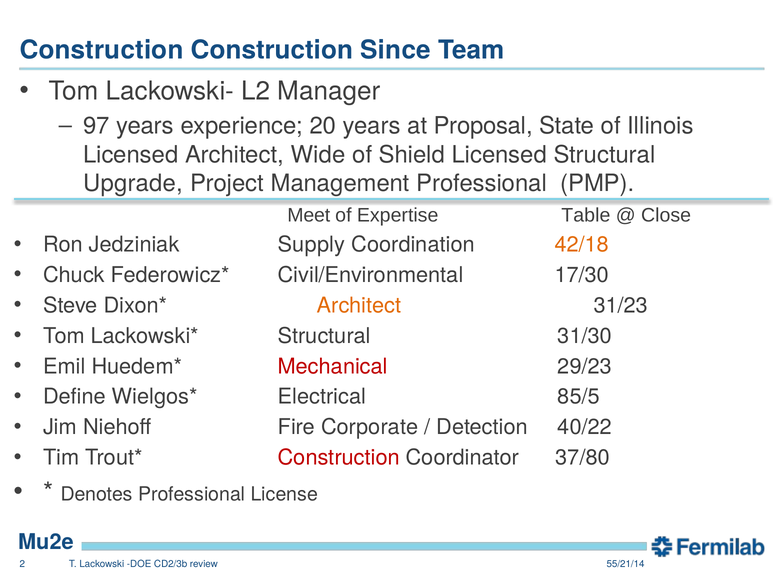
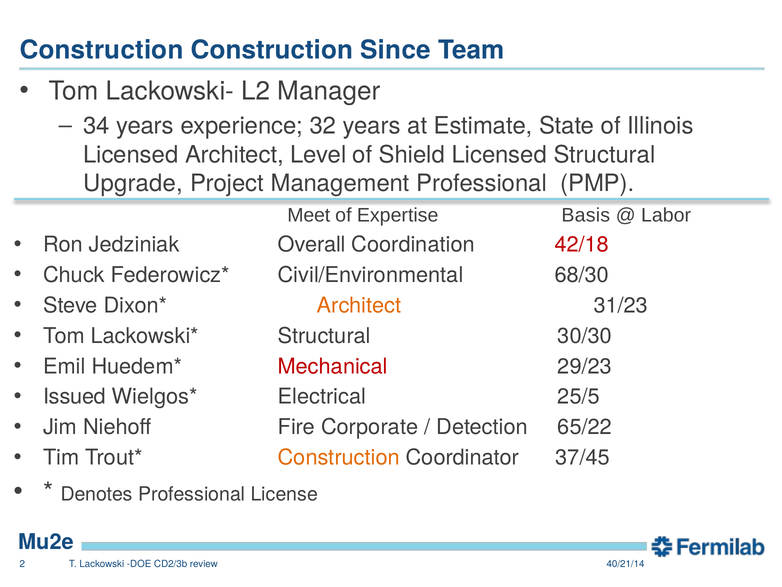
97: 97 -> 34 (96, 126)
20: 20 -> 32 (323, 126)
Proposal: Proposal -> Estimate (483, 126)
Wide: Wide -> Level (318, 154)
Table: Table -> Basis (586, 215)
Close: Close -> Labor (666, 215)
Supply: Supply -> Overall (312, 244)
42/18 colour: orange -> red (582, 244)
17/30: 17/30 -> 68/30 (582, 275)
31/30: 31/30 -> 30/30 (585, 336)
Define: Define -> Issued (75, 396)
85/5: 85/5 -> 25/5 (579, 396)
40/22: 40/22 -> 65/22 (585, 427)
Construction colour: red -> orange (339, 457)
37/80: 37/80 -> 37/45 (583, 457)
55/21/14: 55/21/14 -> 40/21/14 (626, 564)
